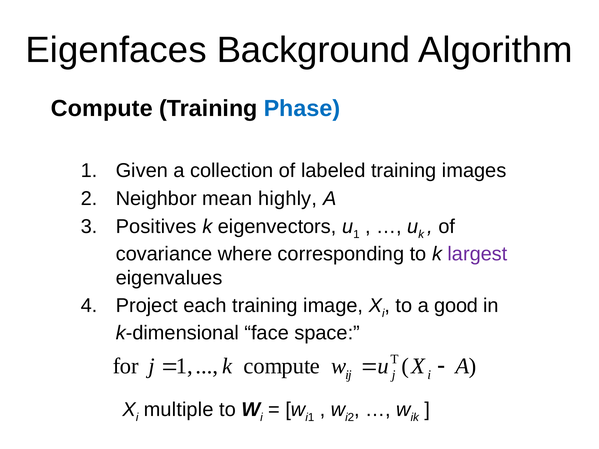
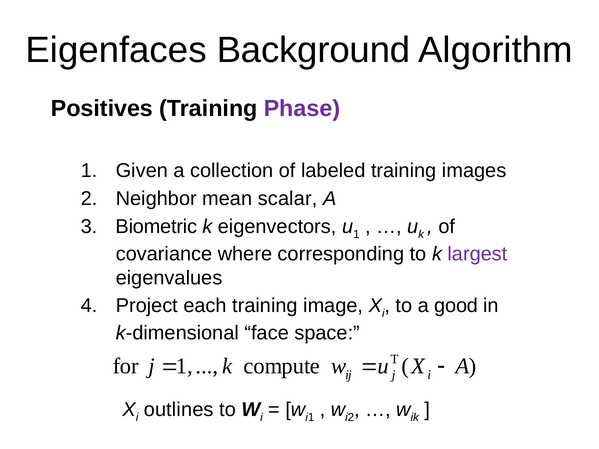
Compute: Compute -> Positives (102, 108)
Phase colour: blue -> purple (302, 108)
highly: highly -> scalar (288, 199)
Positives: Positives -> Biometric (156, 227)
multiple: multiple -> outlines (179, 410)
